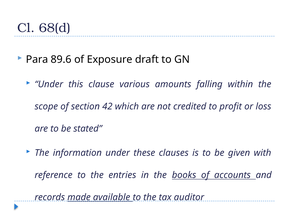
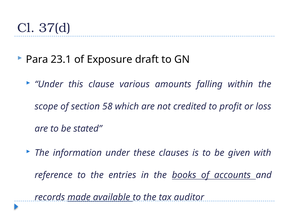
68(d: 68(d -> 37(d (55, 28)
89.6: 89.6 -> 23.1 (61, 59)
42: 42 -> 58 (107, 106)
